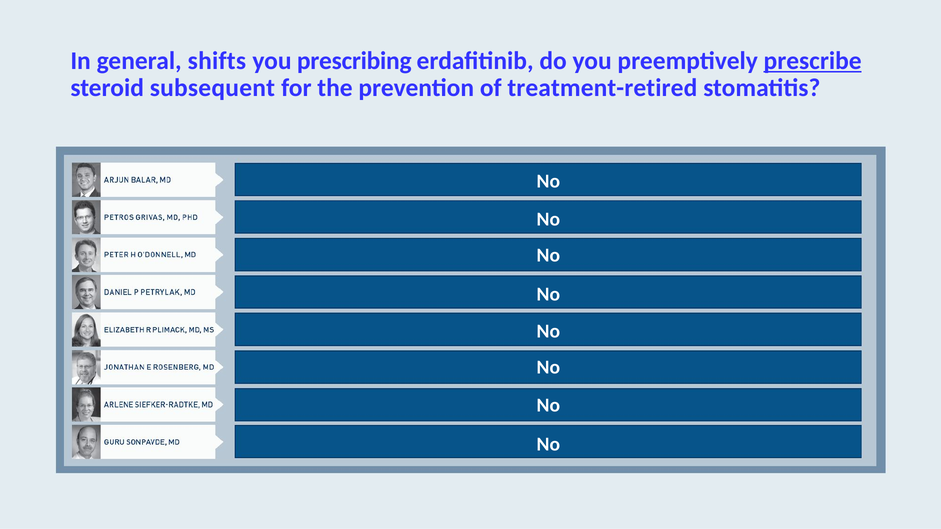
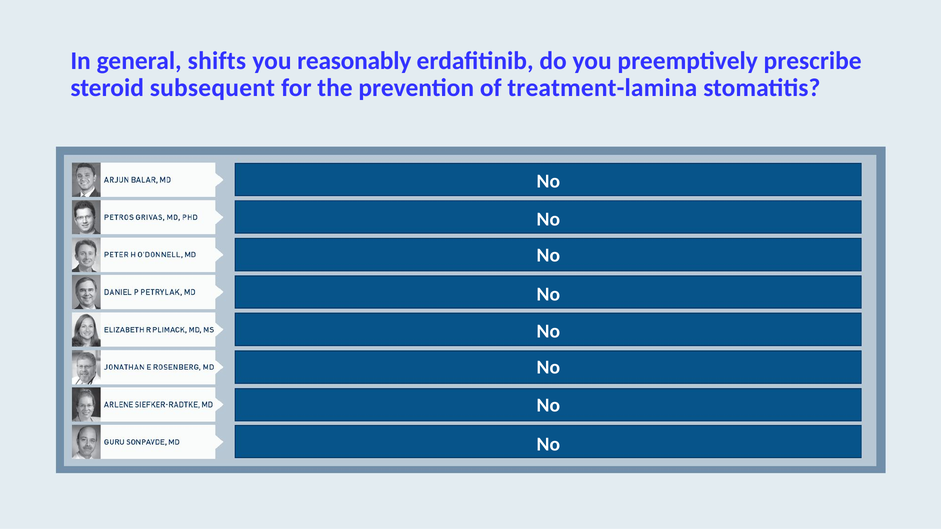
prescribing: prescribing -> reasonably (354, 61)
prescribe underline: present -> none (813, 61)
treatment-retired: treatment-retired -> treatment-lamina (602, 88)
